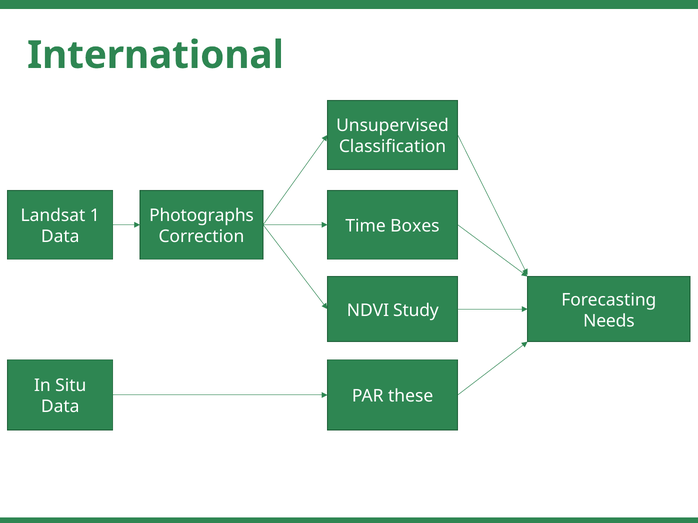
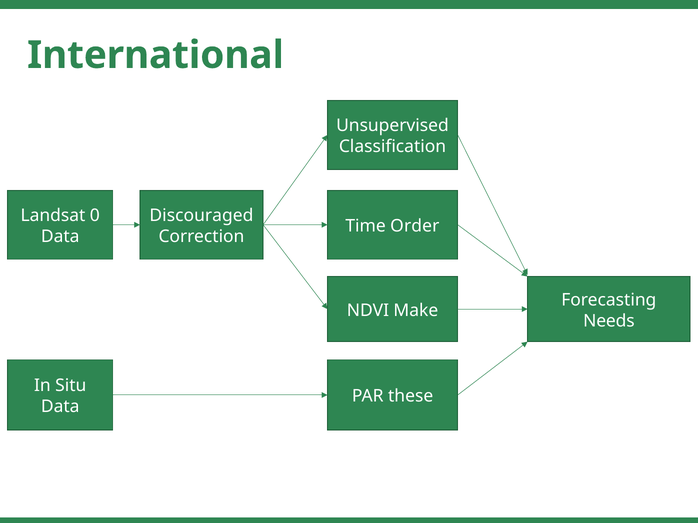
1: 1 -> 0 (95, 216)
Photographs: Photographs -> Discouraged (201, 216)
Boxes: Boxes -> Order (415, 226)
Study: Study -> Make (416, 311)
